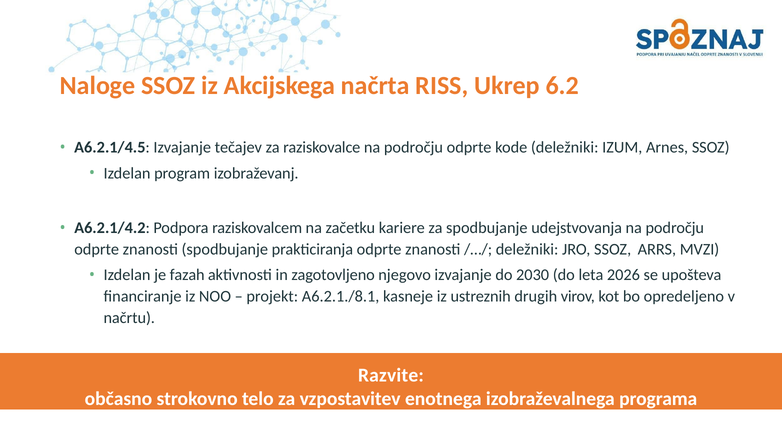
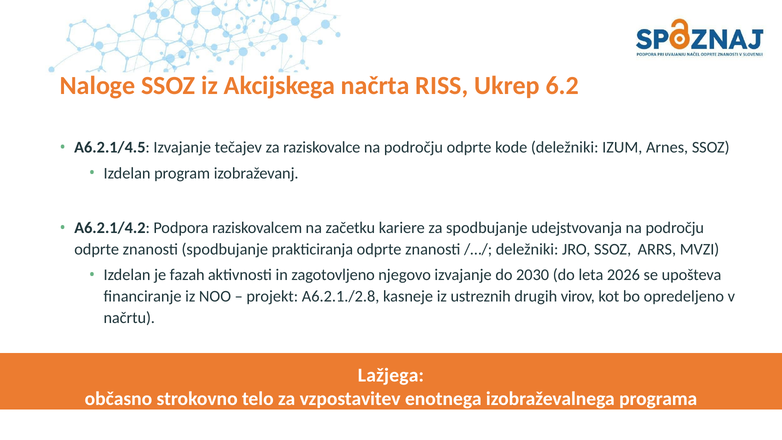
A6.2.1./8.1: A6.2.1./8.1 -> A6.2.1./2.8 (341, 296)
Razvite: Razvite -> Lažjega (391, 375)
